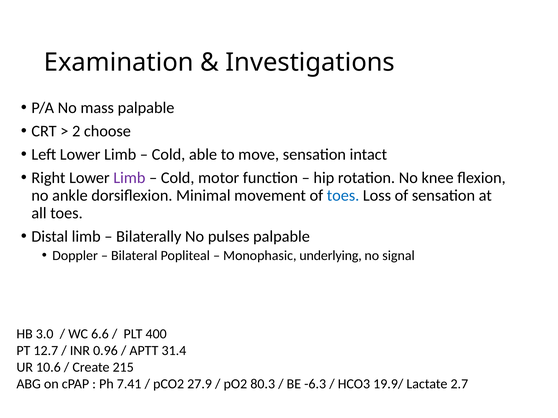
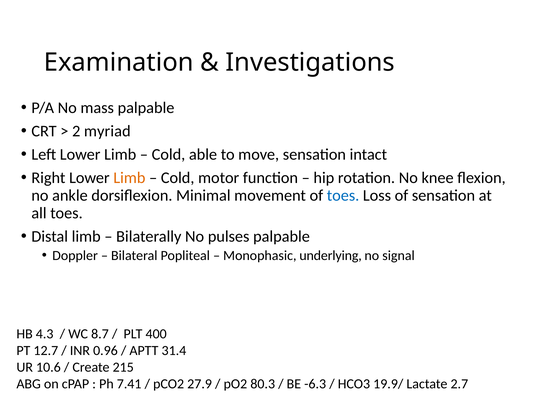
choose: choose -> myriad (107, 131)
Limb colour: purple -> orange (129, 178)
3.0: 3.0 -> 4.3 (45, 334)
6.6: 6.6 -> 8.7 (100, 334)
